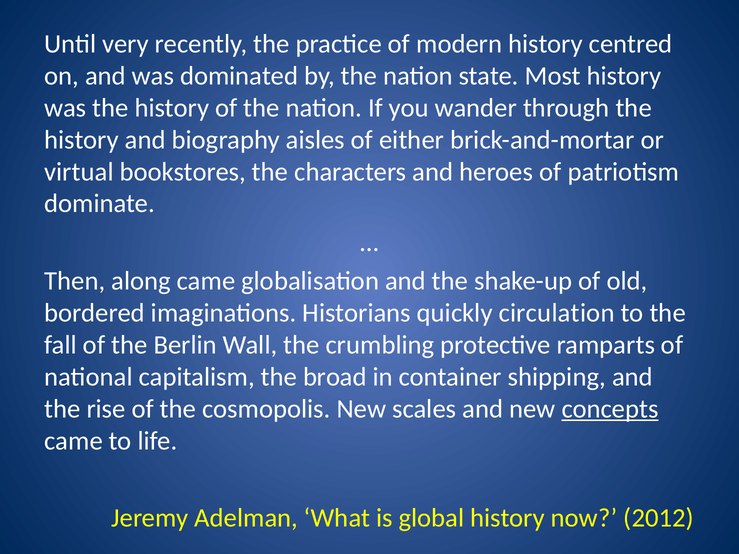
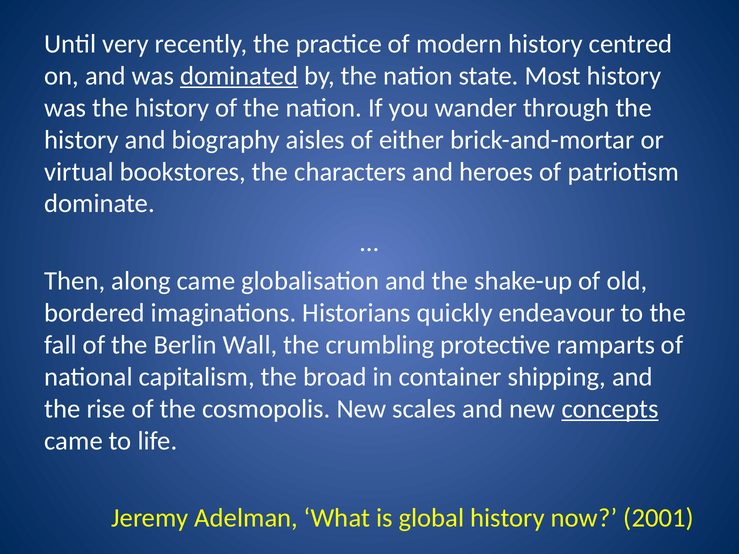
dominated underline: none -> present (239, 76)
circulation: circulation -> endeavour (557, 313)
2012: 2012 -> 2001 (659, 518)
